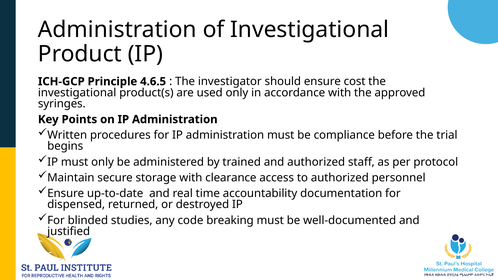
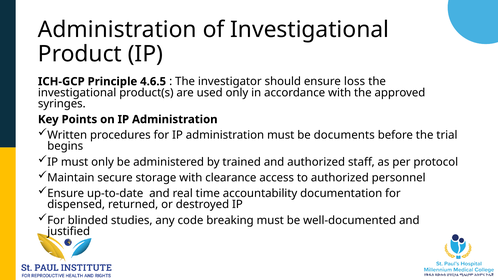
cost: cost -> loss (355, 82)
compliance: compliance -> documents (344, 135)
